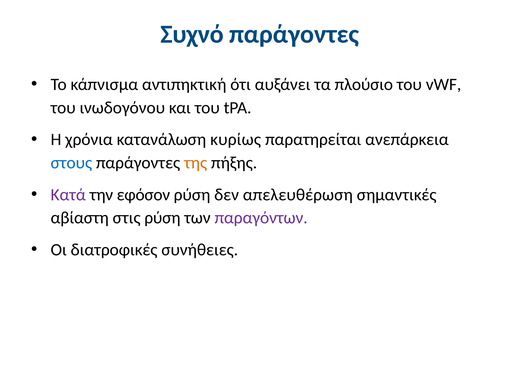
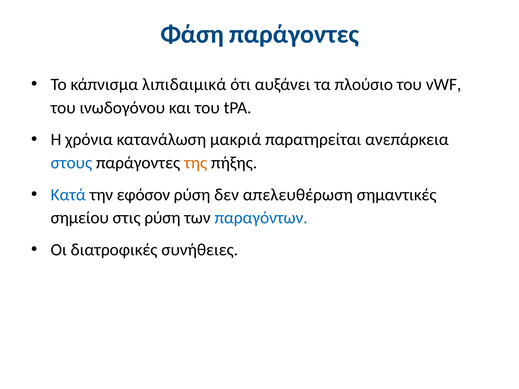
Συχνό: Συχνό -> Φάση (192, 34)
αντιπηκτική: αντιπηκτική -> λιπιδαιμικά (184, 85)
κυρίως: κυρίως -> μακριά (236, 140)
Κατά colour: purple -> blue (68, 195)
αβίαστη: αβίαστη -> σημείου (80, 218)
παραγόντων colour: purple -> blue (261, 218)
